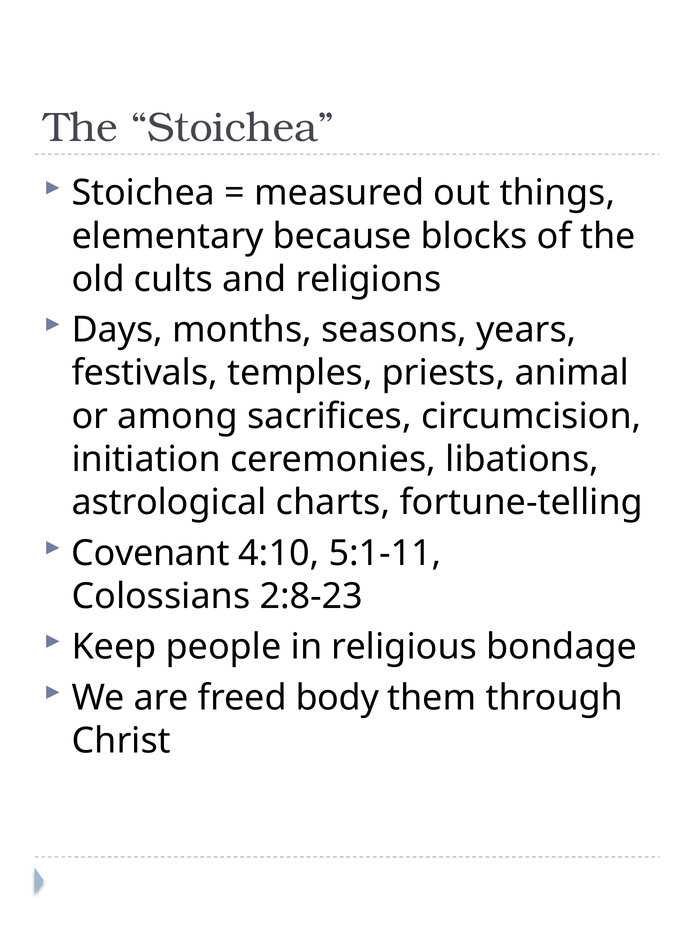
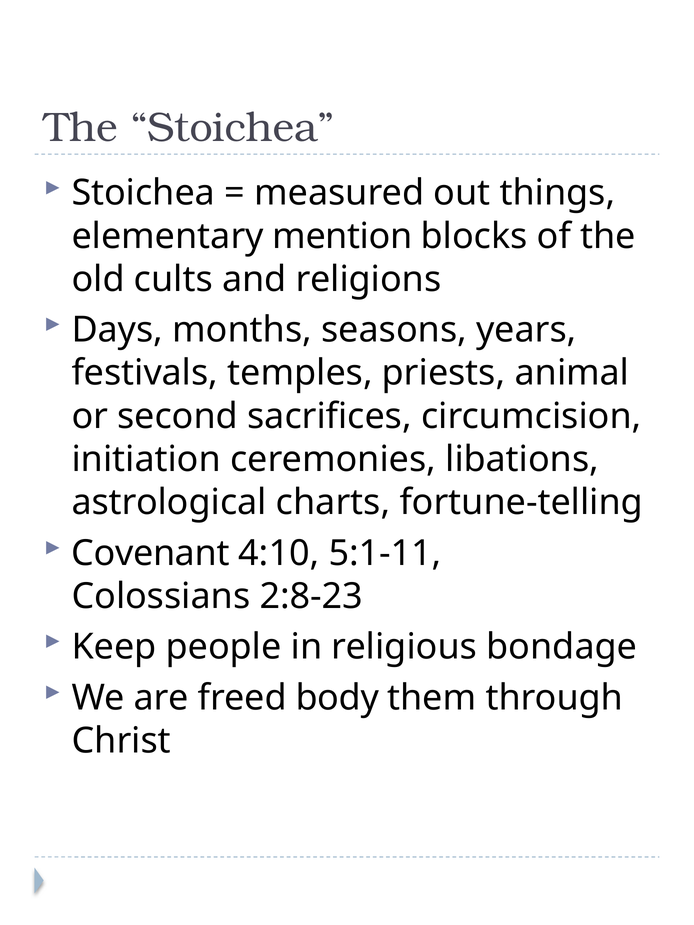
because: because -> mention (342, 236)
among: among -> second (178, 416)
